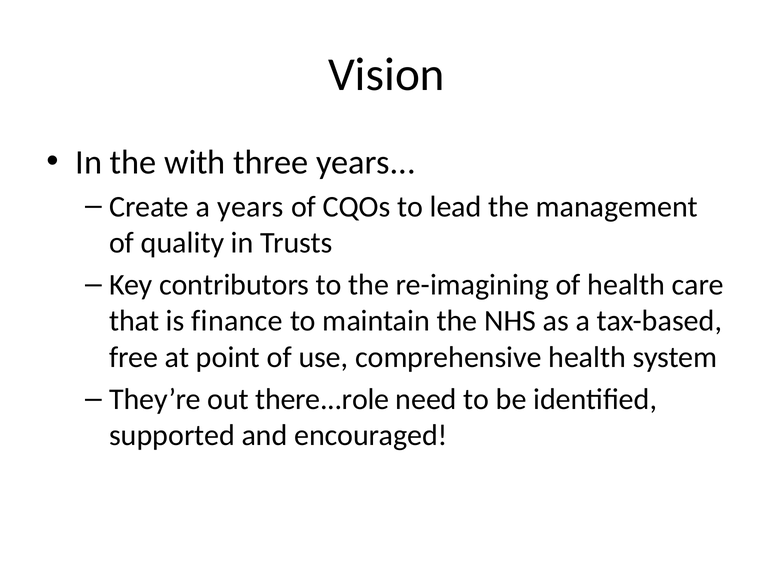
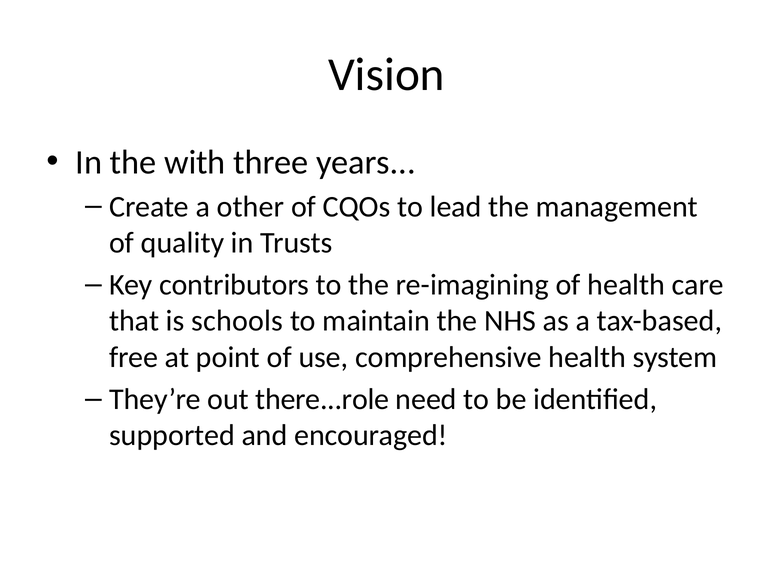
a years: years -> other (251, 207)
finance: finance -> schools (237, 321)
